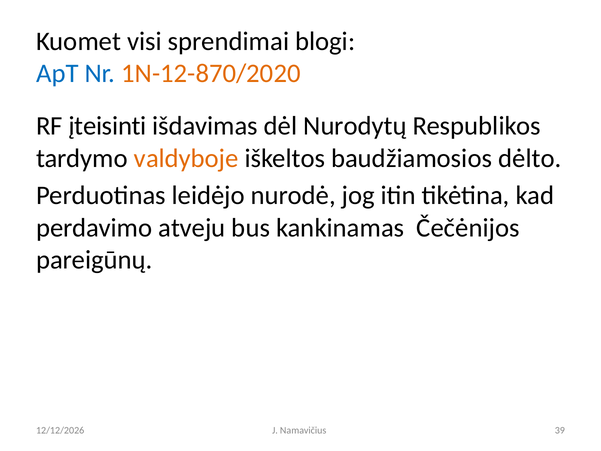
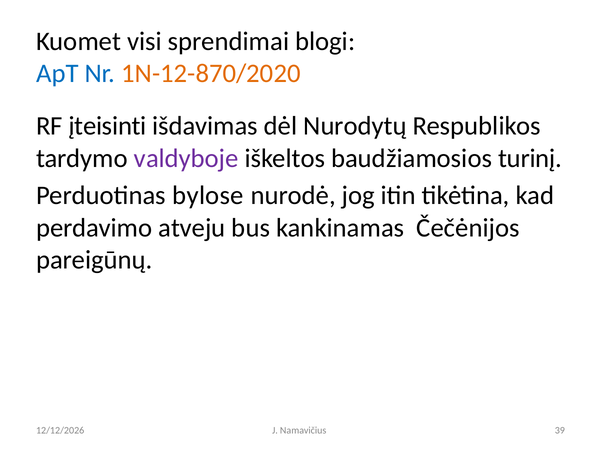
valdyboje colour: orange -> purple (186, 158)
dėlto: dėlto -> turinį (530, 158)
leidėjo: leidėjo -> bylose (208, 196)
